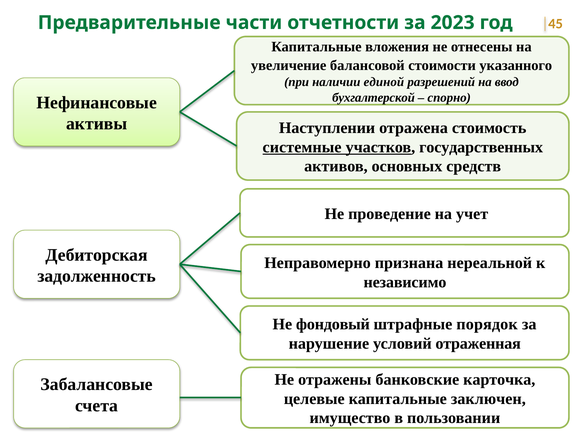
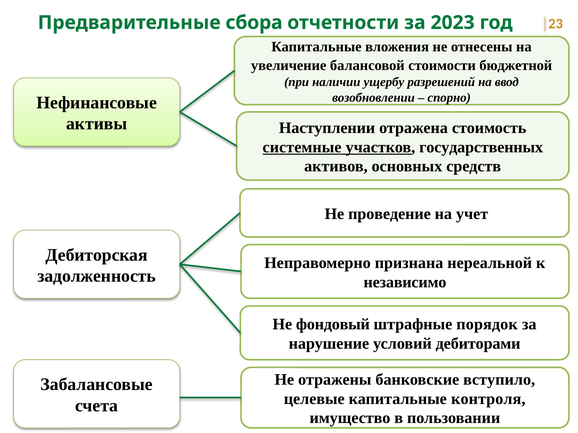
части: части -> сбора (254, 23)
45: 45 -> 23 (556, 24)
указанного: указанного -> бюджетной (516, 66)
единой: единой -> ущербу (384, 82)
бухгалтерской: бухгалтерской -> возобновлении (373, 98)
отраженная: отраженная -> дебиторами (478, 344)
карточка: карточка -> вступило (499, 380)
заключен: заключен -> контроля (488, 399)
